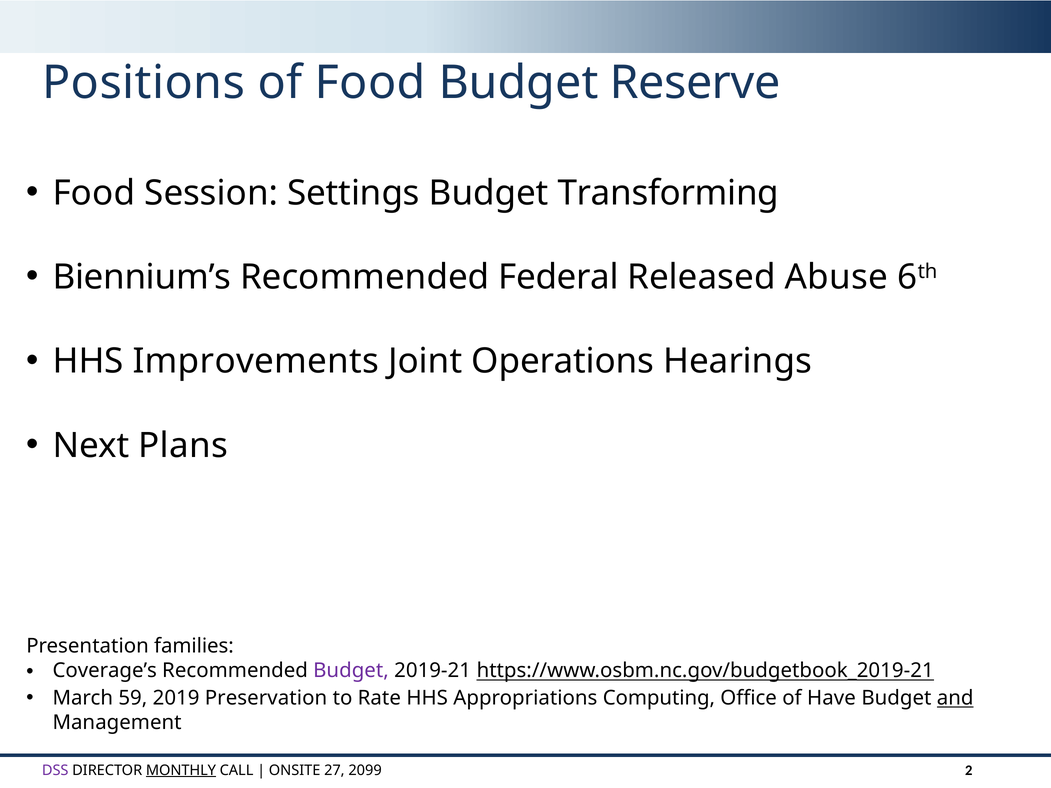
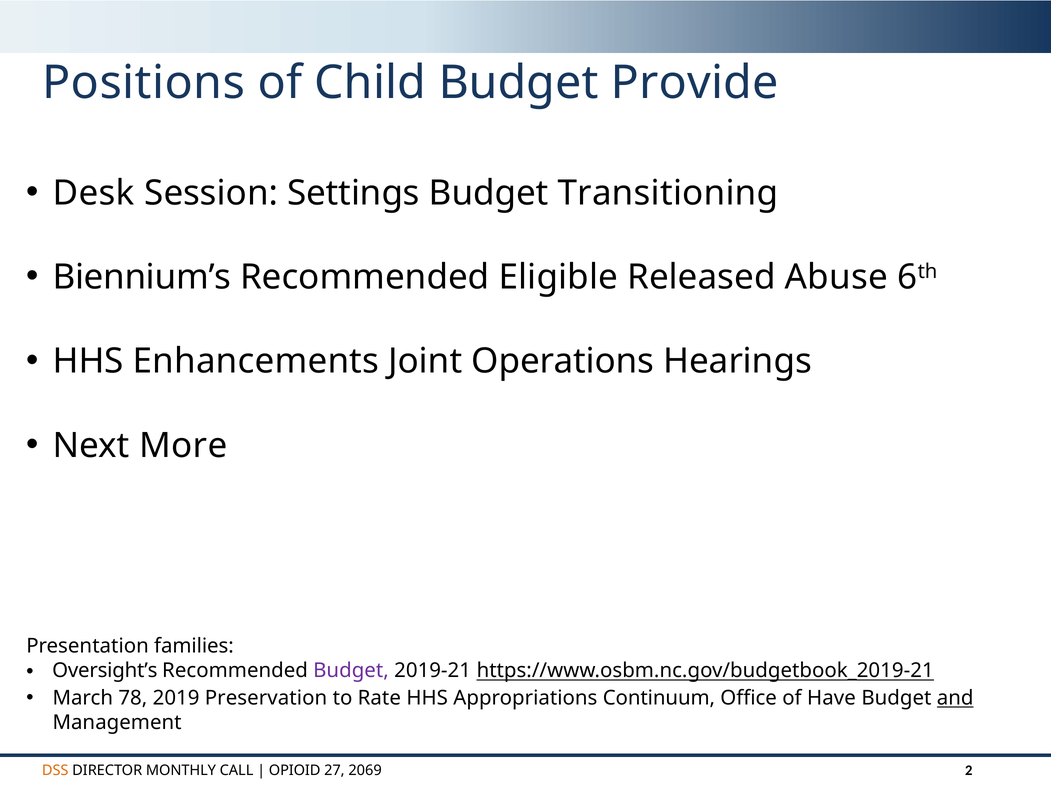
of Food: Food -> Child (370, 83)
Reserve: Reserve -> Provide (695, 83)
Food: Food -> Desk (94, 193)
Transforming: Transforming -> Transitioning (668, 193)
Federal: Federal -> Eligible (558, 277)
Improvements: Improvements -> Enhancements (256, 362)
Plans: Plans -> More (183, 446)
Coverage’s: Coverage’s -> Oversight’s (105, 671)
59: 59 -> 78 (133, 698)
Computing: Computing -> Continuum (659, 698)
DSS colour: purple -> orange (55, 770)
MONTHLY underline: present -> none (181, 770)
ONSITE: ONSITE -> OPIOID (295, 770)
2099: 2099 -> 2069 (365, 770)
